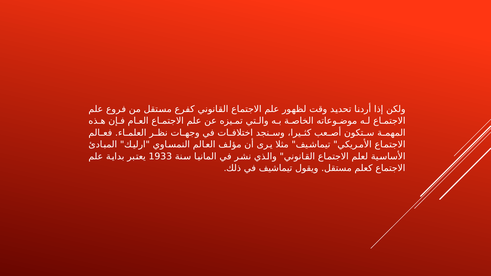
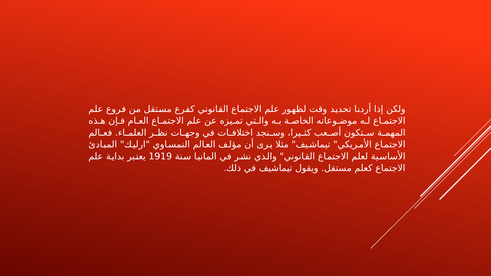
1933: 1933 -> 1919 (160, 156)
